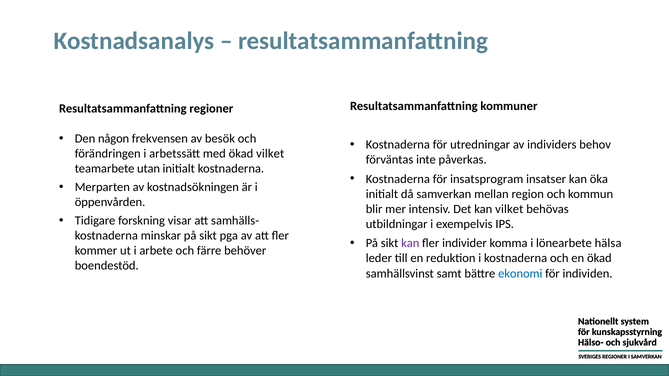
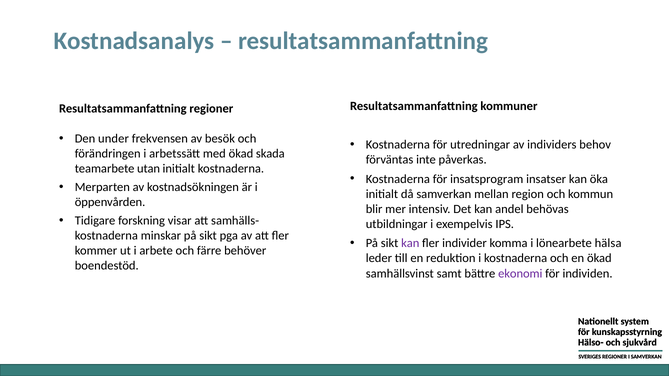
någon: någon -> under (113, 139)
ökad vilket: vilket -> skada (270, 154)
kan vilket: vilket -> andel (509, 209)
ekonomi colour: blue -> purple (520, 274)
